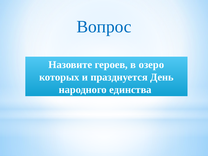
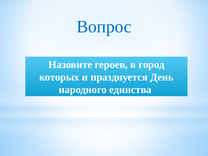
озеро: озеро -> город (151, 65)
